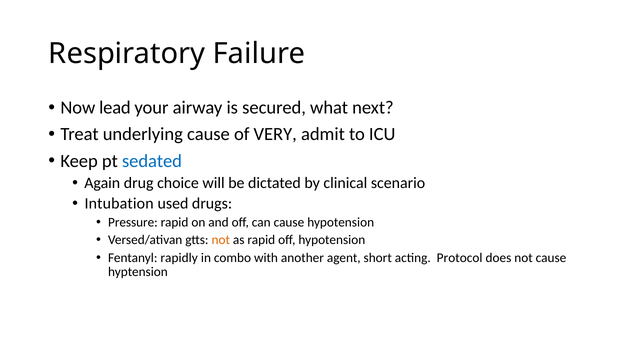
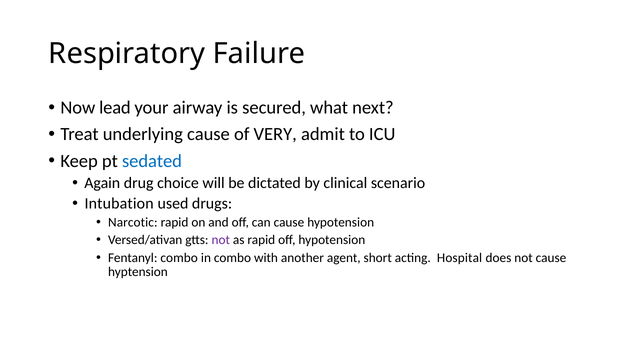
Pressure: Pressure -> Narcotic (133, 222)
not colour: orange -> purple (221, 240)
Fentanyl rapidly: rapidly -> combo (179, 258)
Protocol: Protocol -> Hospital (460, 258)
